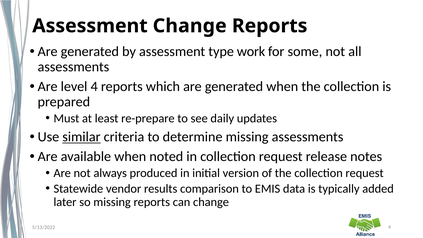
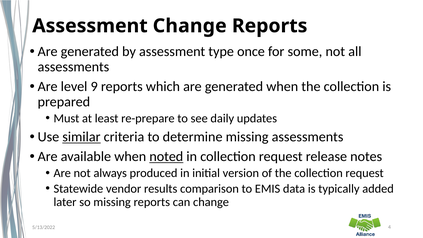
work: work -> once (251, 52)
level 4: 4 -> 9 (94, 87)
noted underline: none -> present (166, 157)
